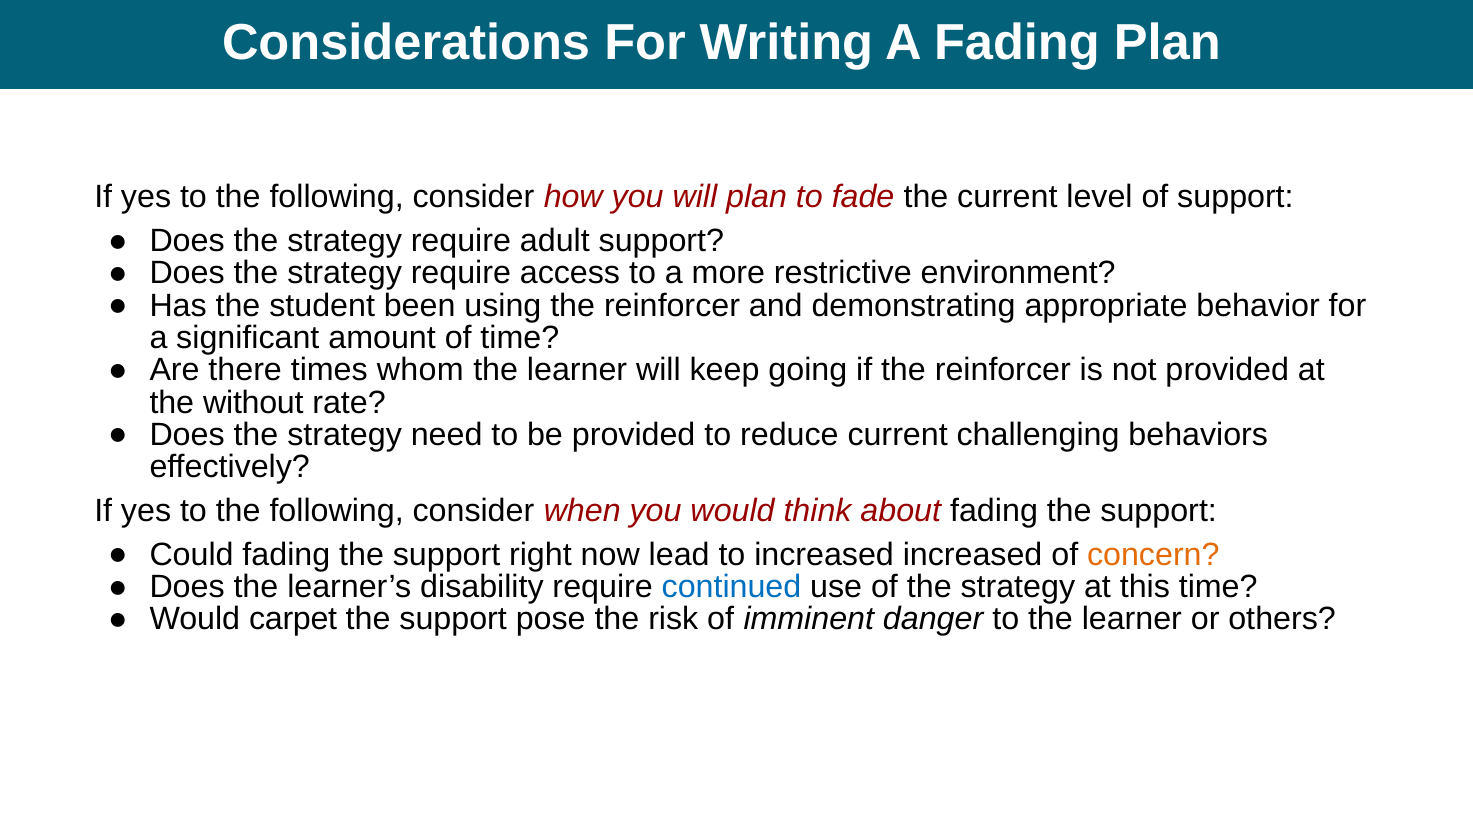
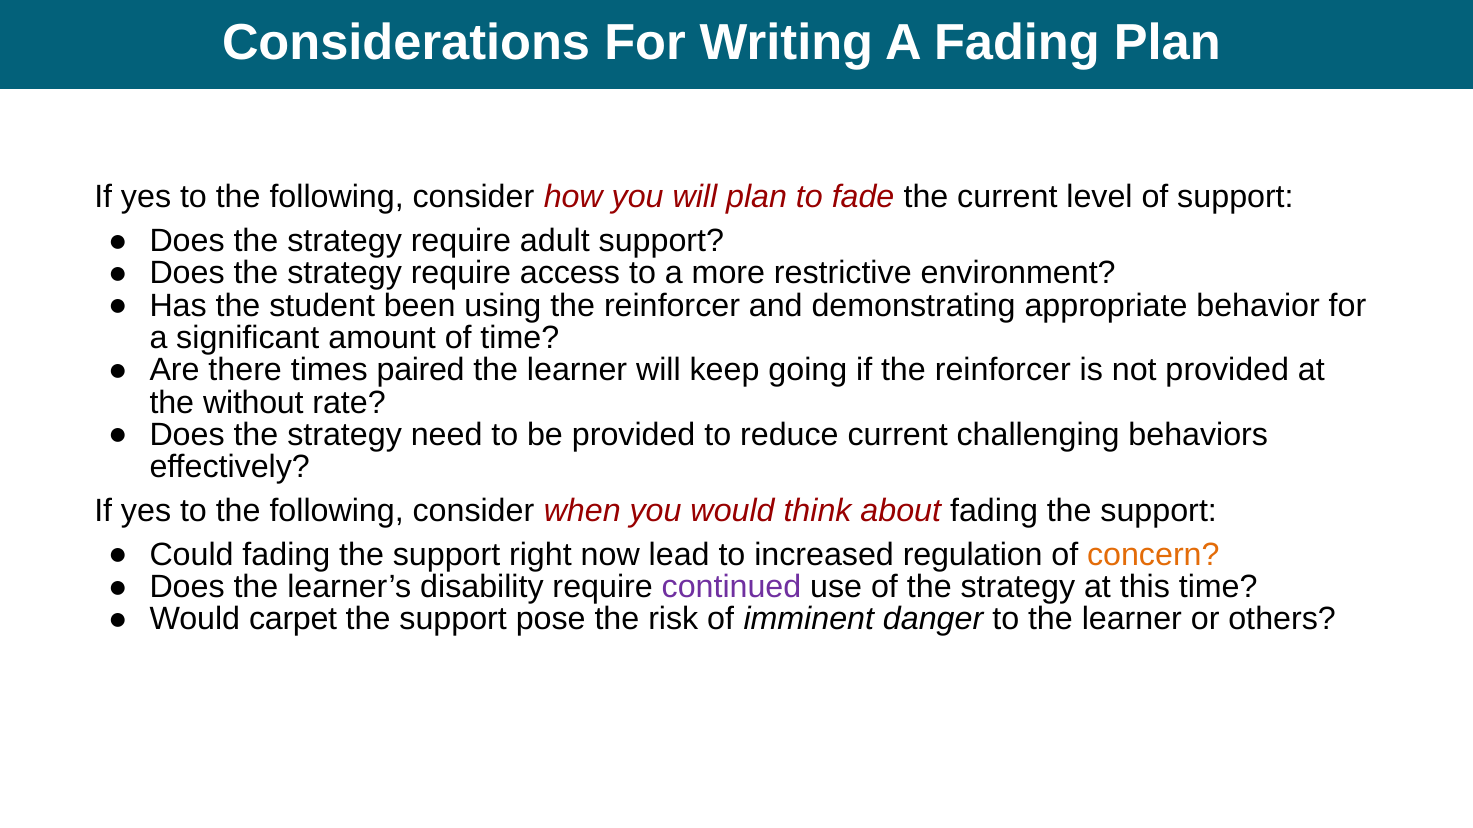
whom: whom -> paired (421, 370)
increased increased: increased -> regulation (973, 555)
continued colour: blue -> purple (732, 587)
